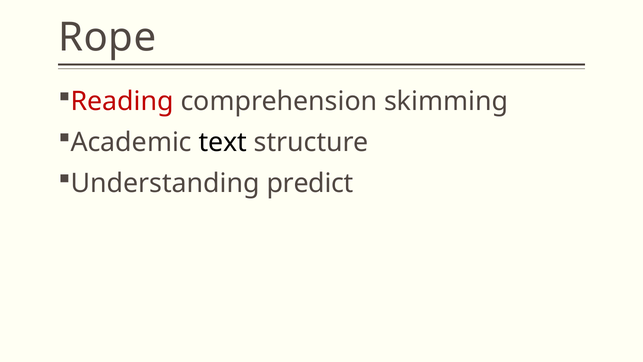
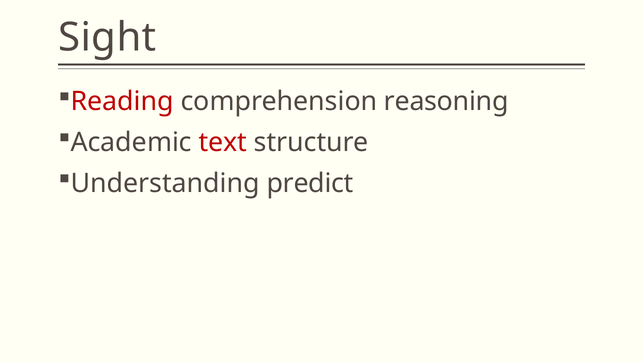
Rope: Rope -> Sight (107, 38)
skimming: skimming -> reasoning (446, 101)
text colour: black -> red (223, 142)
